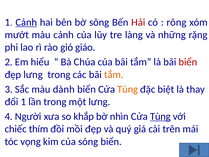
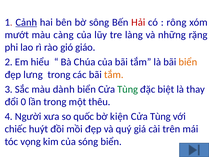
màu cảnh: cảnh -> càng (64, 35)
biển colour: red -> orange (188, 62)
Tùng colour: orange -> green (128, 89)
đổi 1: 1 -> 0 (23, 102)
một lưng: lưng -> thêu (99, 102)
khắp: khắp -> quốc (84, 116)
nhìn: nhìn -> kiện (119, 116)
Tùng underline: present -> none (160, 116)
thím: thím -> huýt (39, 129)
